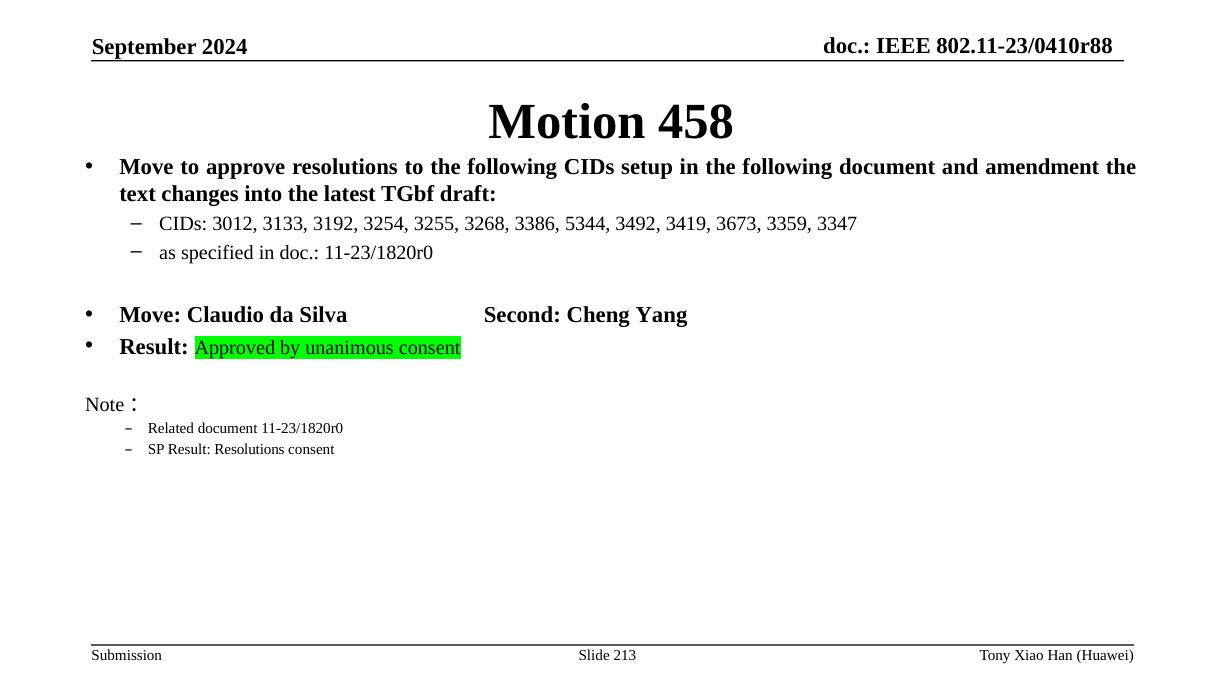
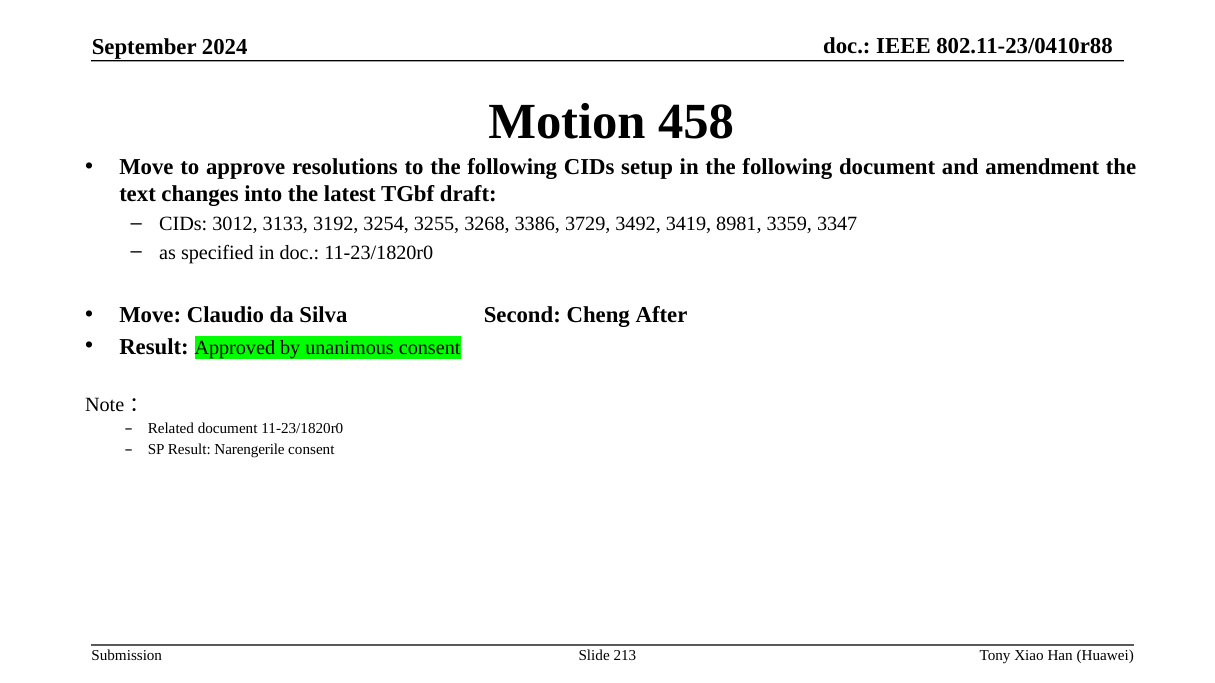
5344: 5344 -> 3729 (588, 224)
3673: 3673 -> 8981 (739, 224)
Yang: Yang -> After (661, 315)
Result Resolutions: Resolutions -> Narengerile (250, 450)
